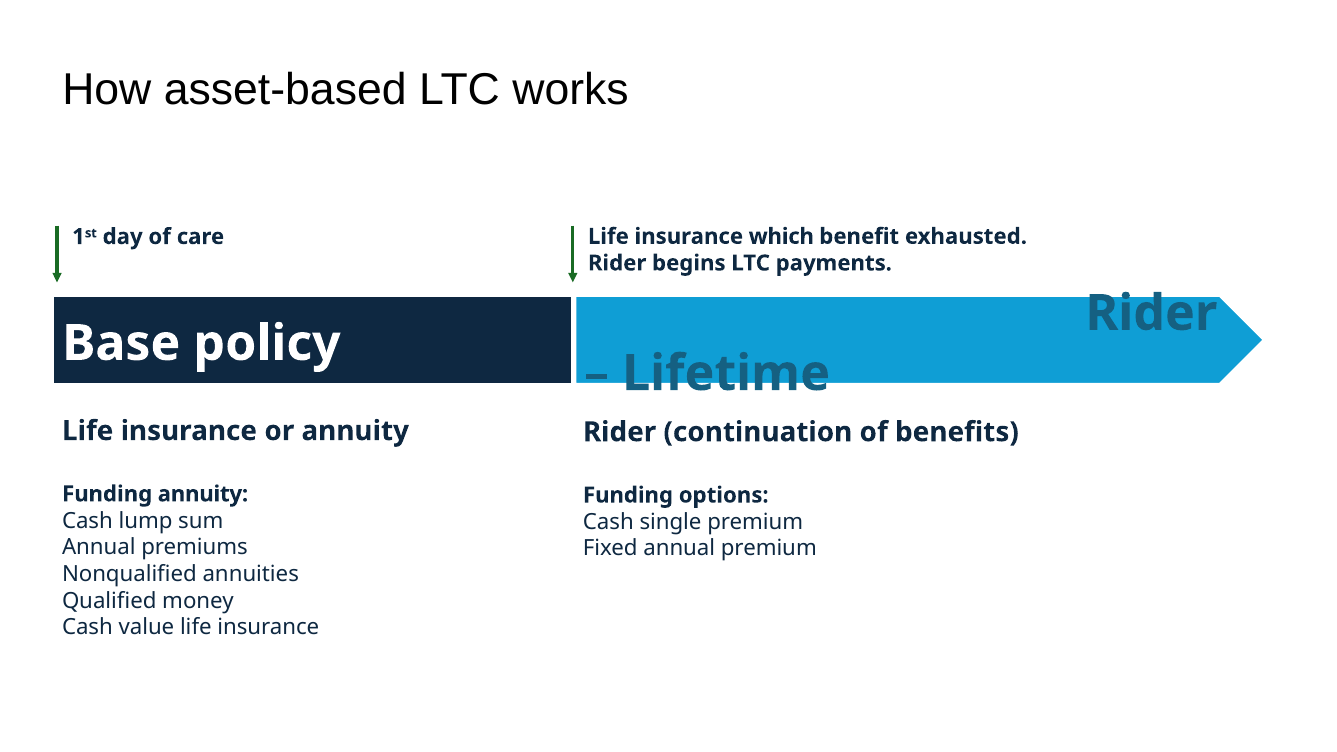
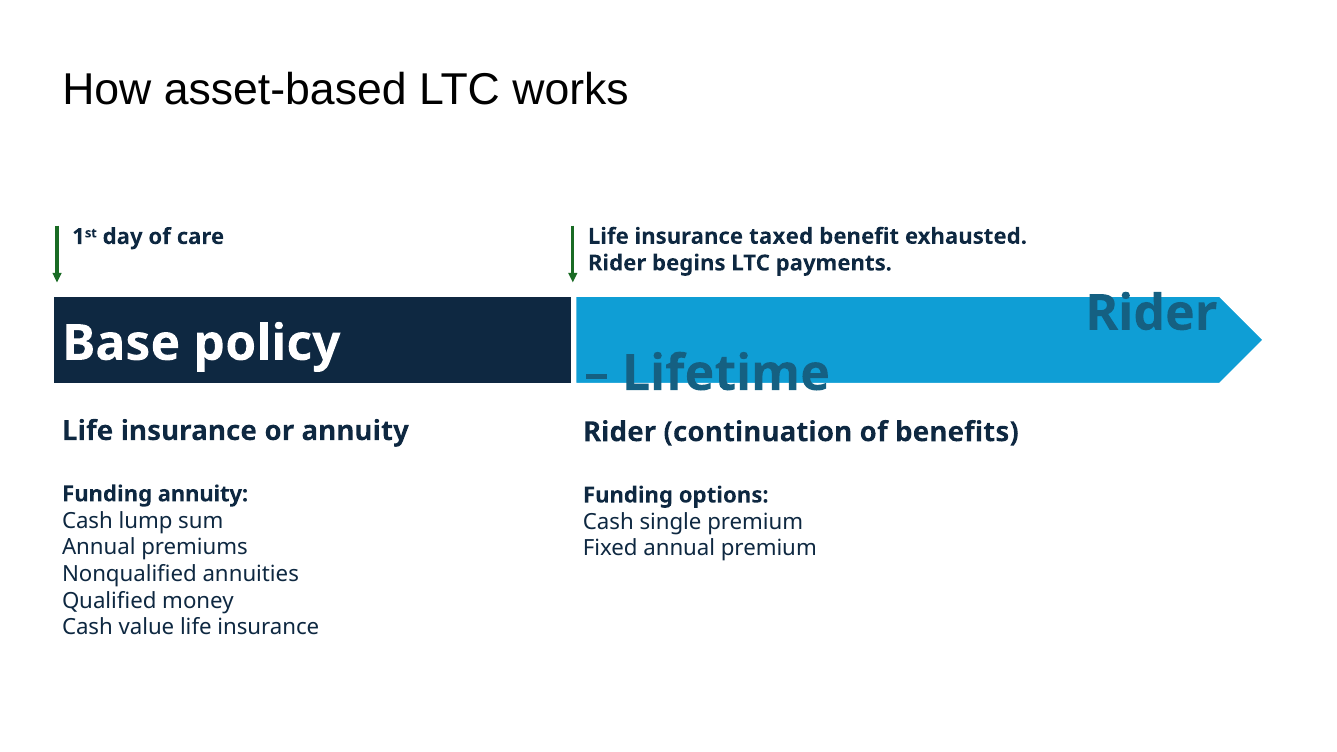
which: which -> taxed (781, 236)
